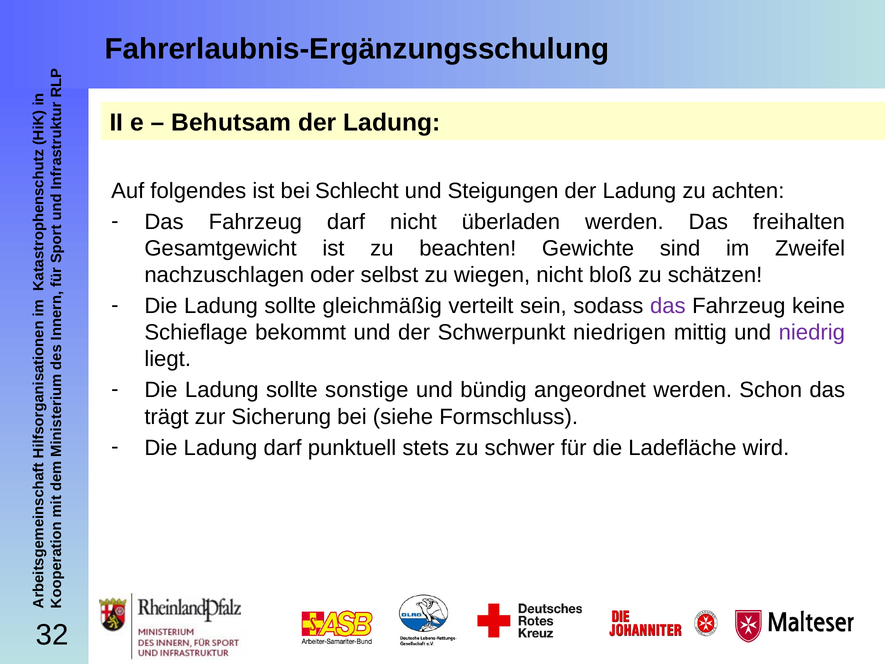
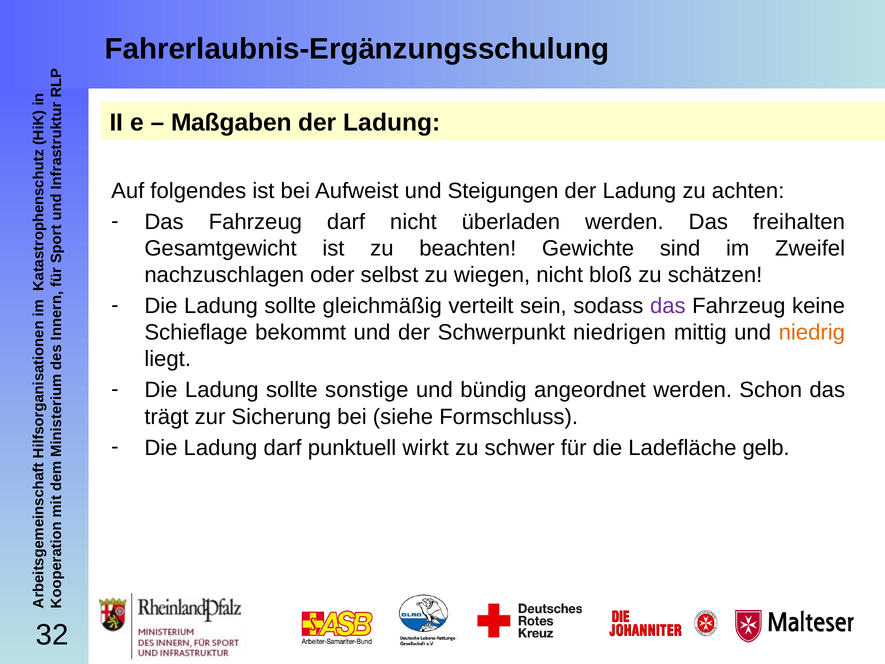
Behutsam: Behutsam -> Maßgaben (231, 123)
Schlecht: Schlecht -> Aufweist (357, 191)
niedrig colour: purple -> orange (812, 332)
stets: stets -> wirkt (426, 448)
wird: wird -> gelb (766, 448)
